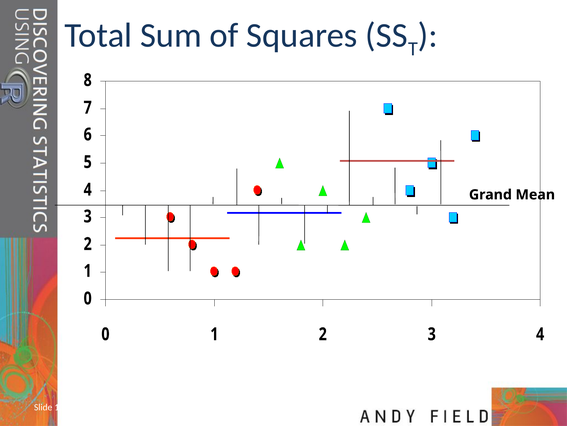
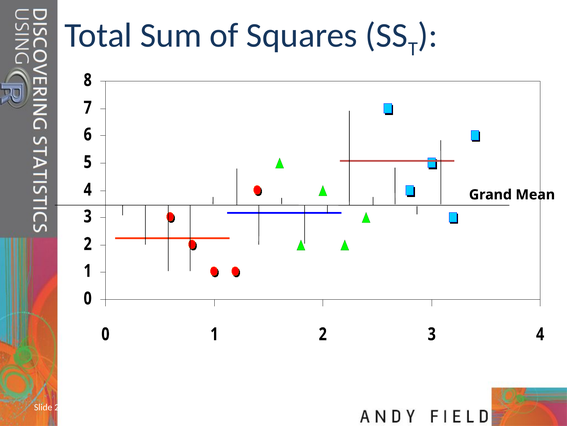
13: 13 -> 26 (59, 407)
